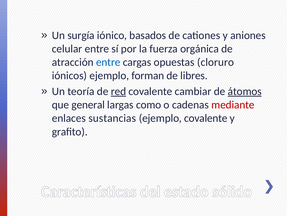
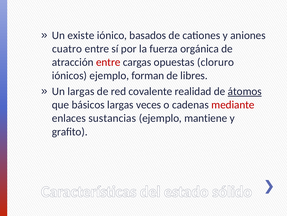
surgía: surgía -> existe (81, 35)
celular: celular -> cuatro (67, 49)
entre colour: blue -> red (108, 62)
Un teoría: teoría -> largas (81, 91)
red underline: present -> none (118, 91)
cambiar: cambiar -> realidad (193, 91)
general: general -> básicos (88, 104)
como: como -> veces (149, 104)
ejemplo covalente: covalente -> mantiene (206, 118)
